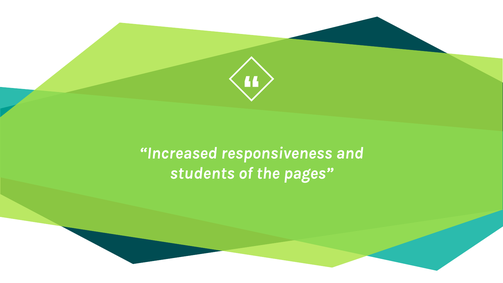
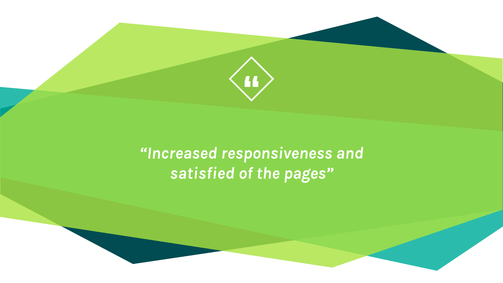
students: students -> satisfied (202, 173)
